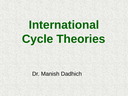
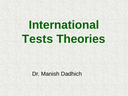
Cycle: Cycle -> Tests (37, 39)
